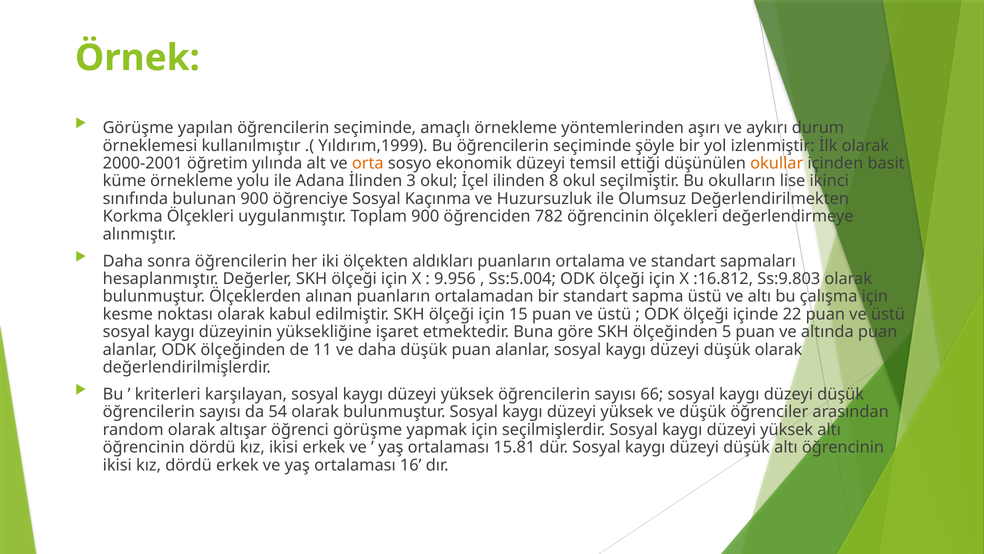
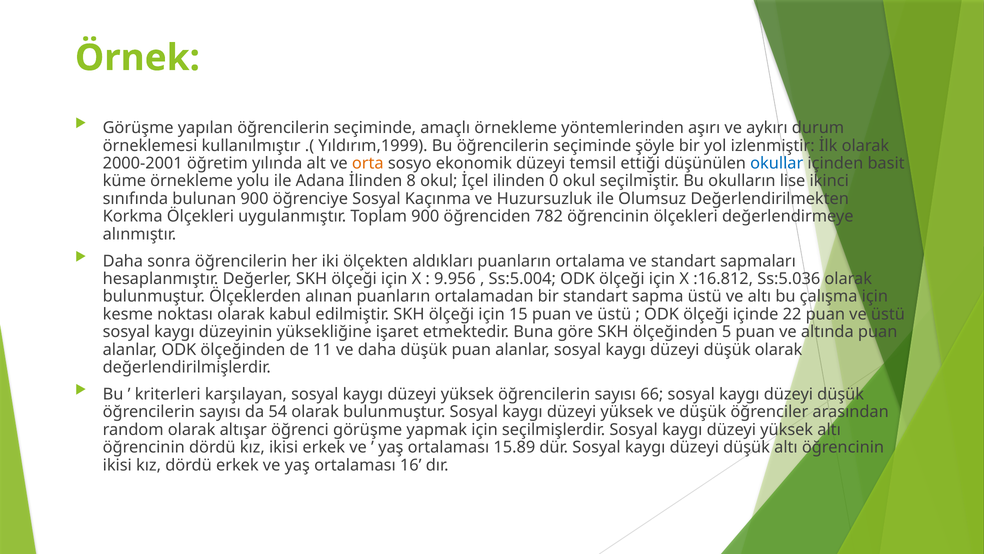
okullar colour: orange -> blue (777, 163)
3: 3 -> 8 (411, 181)
8: 8 -> 0 (554, 181)
Ss:9.803: Ss:9.803 -> Ss:5.036 (789, 279)
15.81: 15.81 -> 15.89 (514, 447)
